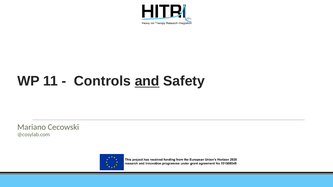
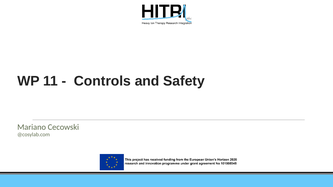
and underline: present -> none (147, 81)
